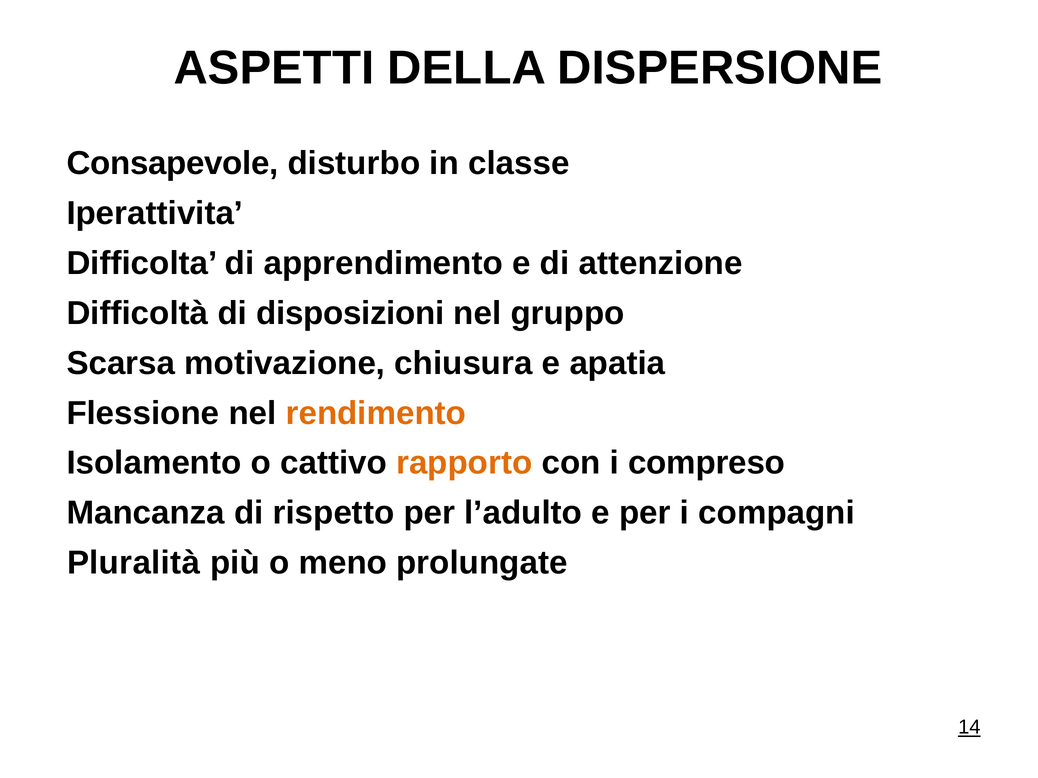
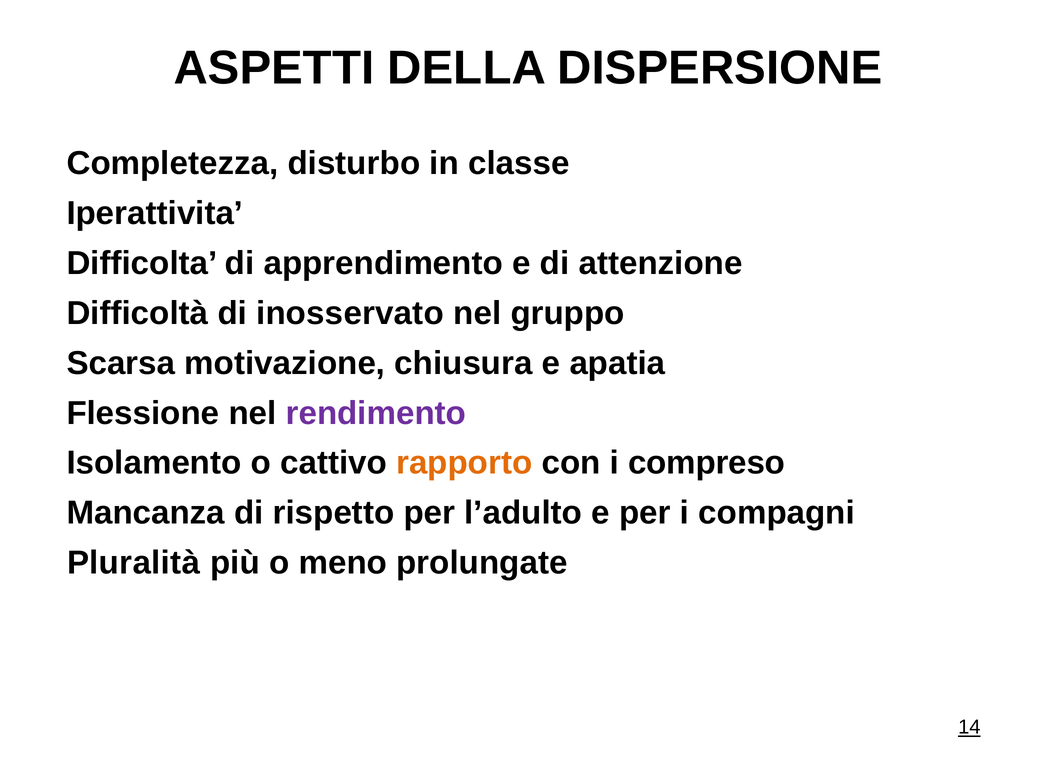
Consapevole: Consapevole -> Completezza (172, 163)
disposizioni: disposizioni -> inosservato (350, 313)
rendimento colour: orange -> purple (376, 413)
